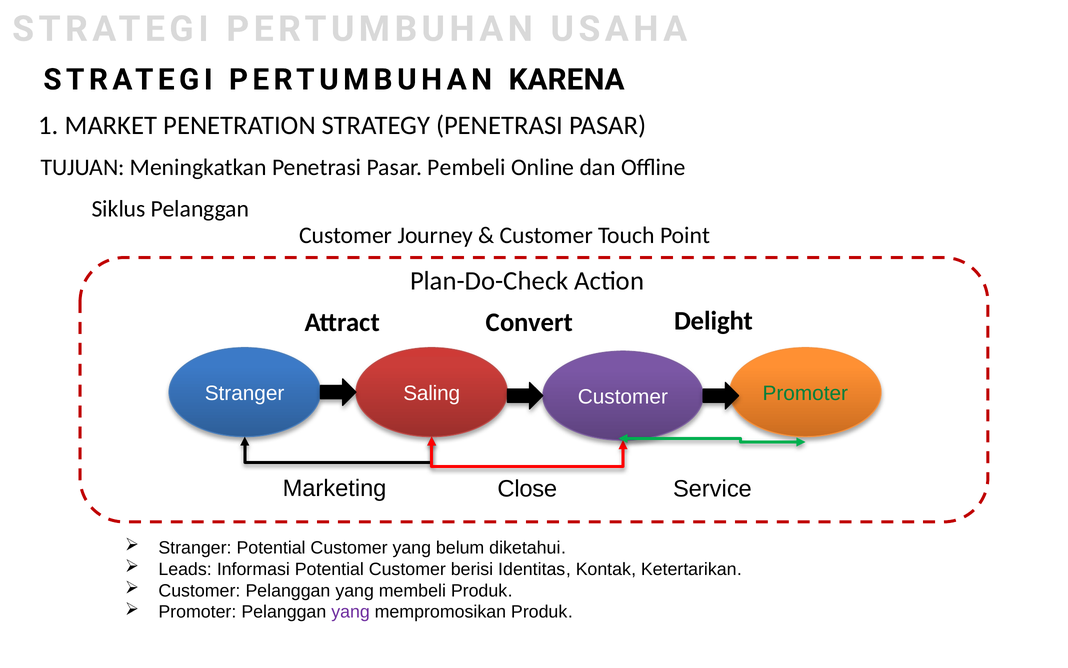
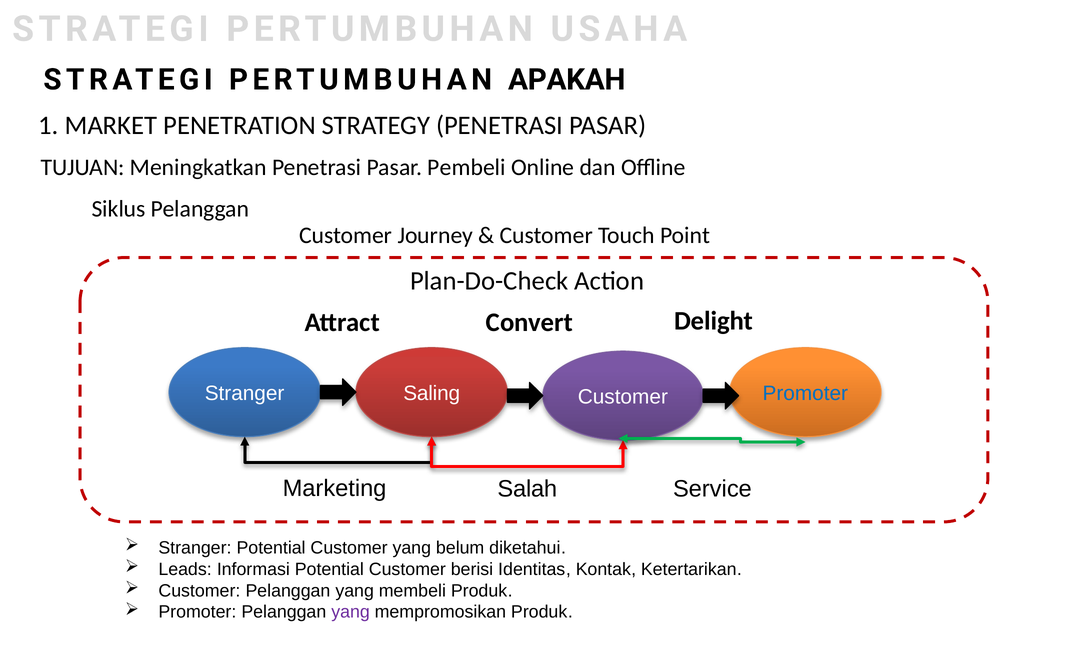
KARENA: KARENA -> APAKAH (567, 80)
Promoter colour: green -> blue (805, 393)
Close: Close -> Salah (527, 489)
